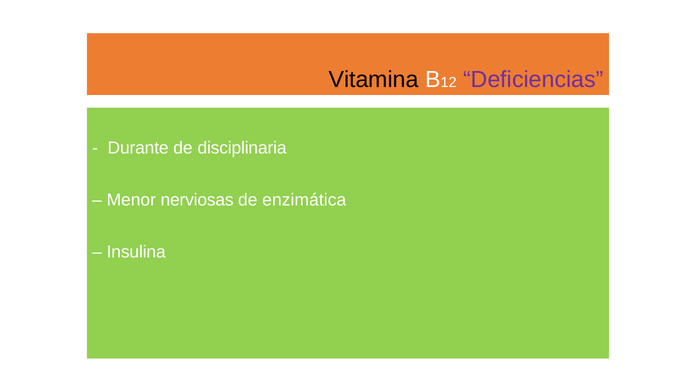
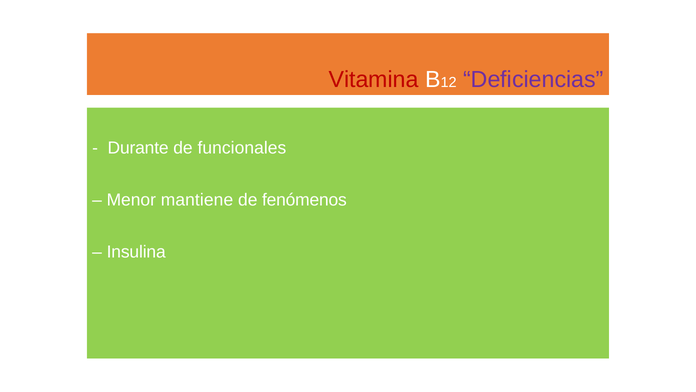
Vitamina colour: black -> red (374, 79)
disciplinaria: disciplinaria -> funcionales (242, 148)
nerviosas: nerviosas -> mantiene (197, 200)
enzimática: enzimática -> fenómenos (304, 200)
